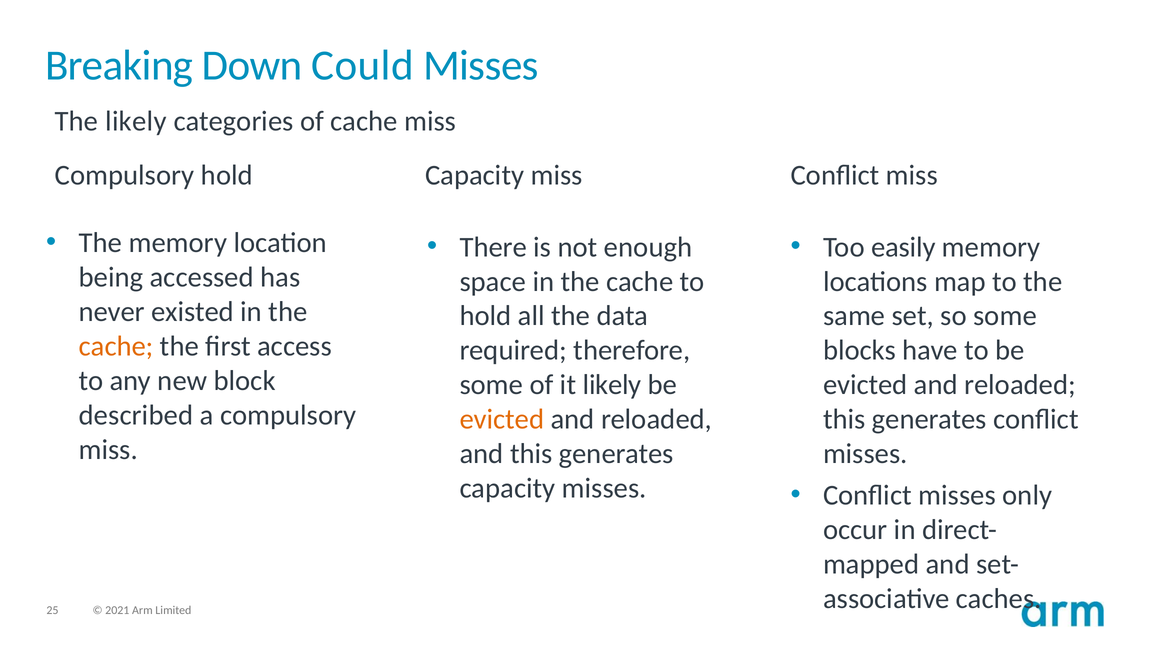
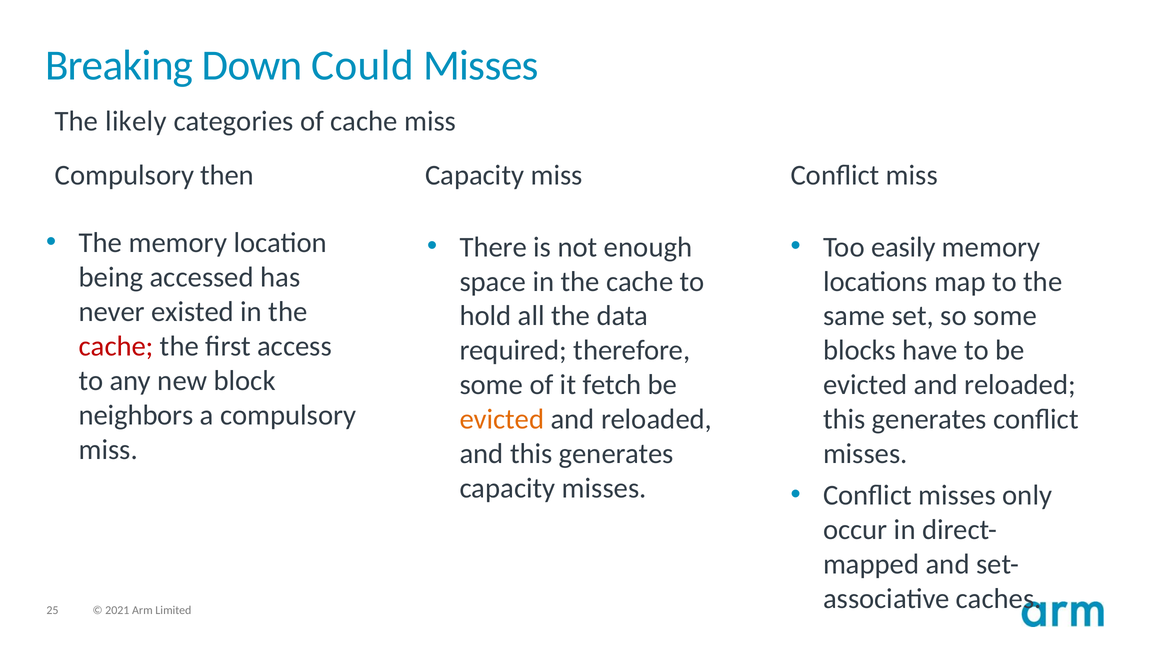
Compulsory hold: hold -> then (227, 175)
cache colour: orange -> red (116, 346)
it likely: likely -> fetch (612, 385)
described: described -> neighbors (136, 415)
